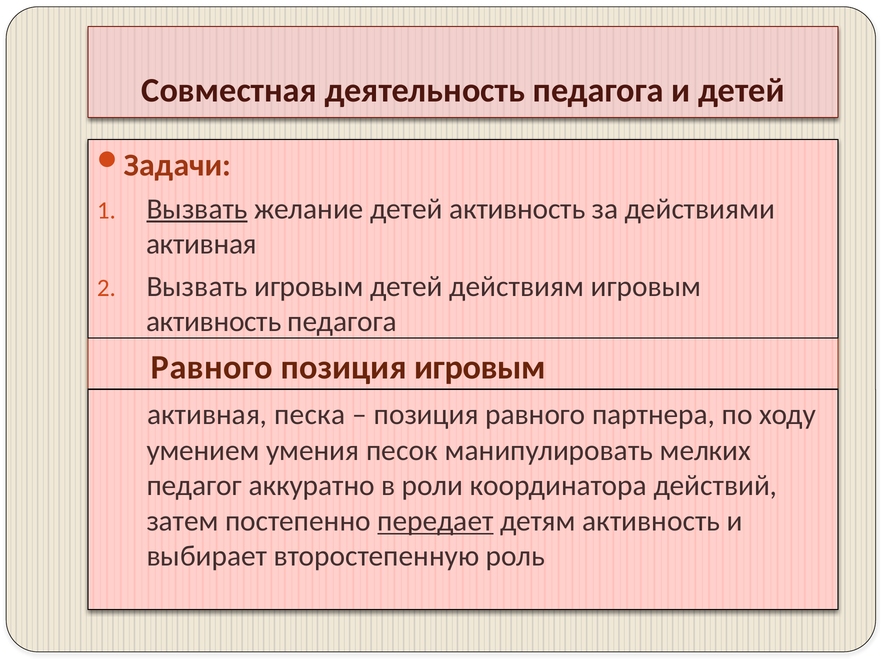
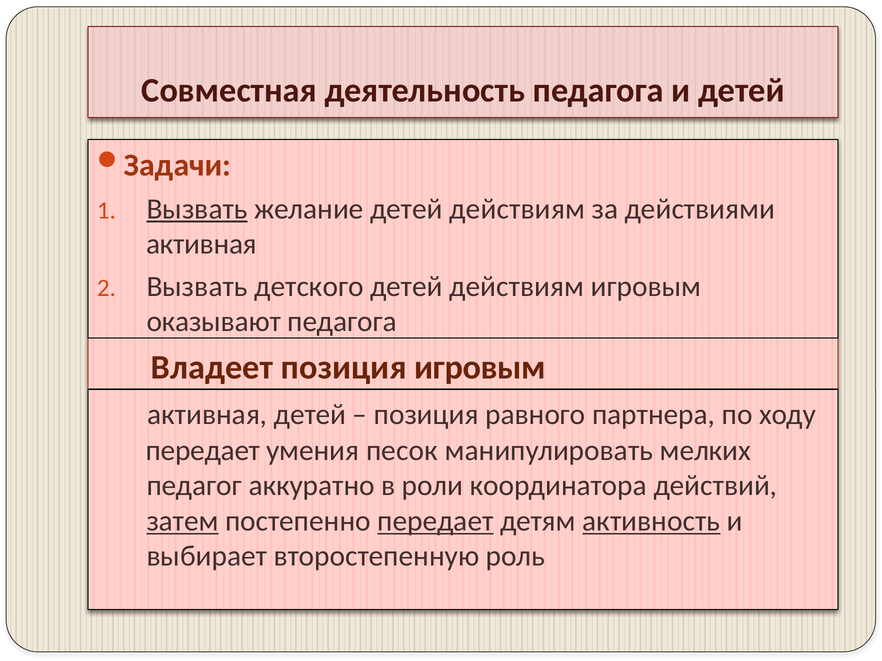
желание детей активность: активность -> действиям (517, 209)
Вызвать игровым: игровым -> детского (309, 287)
активность: активность -> оказывают (214, 322)
Равного: Равного -> Владеет (212, 368)
активная песка: песка -> детей (310, 415)
умением: умением -> передает (203, 451)
затем underline: none -> present (182, 521)
активность underline: none -> present (651, 521)
